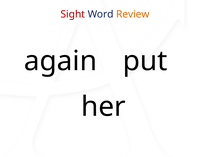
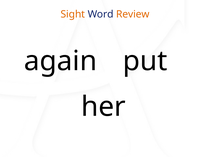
Sight colour: red -> orange (73, 14)
